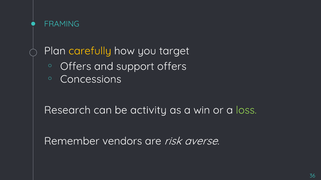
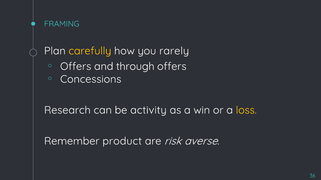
target: target -> rarely (174, 51)
support: support -> through (135, 67)
loss colour: light green -> yellow (246, 110)
vendors: vendors -> product (122, 141)
